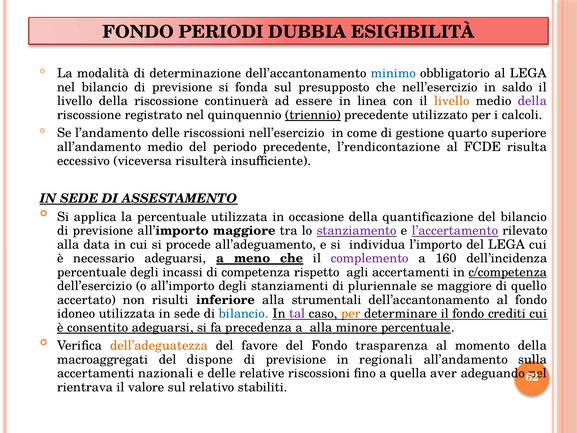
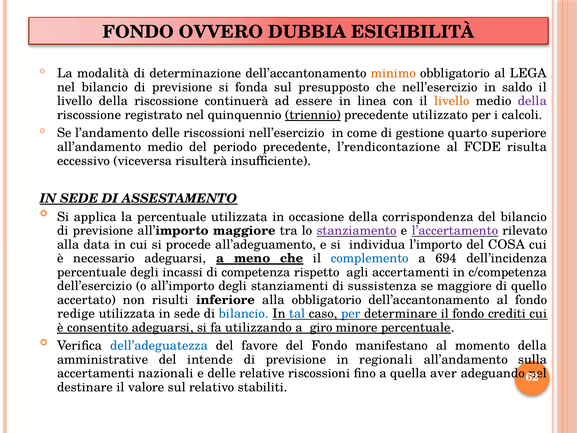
PERIODI: PERIODI -> OVVERO (221, 32)
minimo colour: blue -> orange (393, 73)
quantificazione: quantificazione -> corrispondenza (428, 217)
del LEGA: LEGA -> COSA (507, 244)
complemento colour: purple -> blue (370, 258)
160: 160 -> 694 (446, 258)
c/competenza underline: present -> none (508, 272)
pluriennale: pluriennale -> sussistenza (382, 286)
strumentali: strumentali -> obbligatorio (327, 300)
idoneo: idoneo -> redige (76, 314)
tal colour: purple -> blue (297, 314)
per colour: orange -> blue (351, 314)
precedenza: precedenza -> utilizzando (259, 327)
a alla: alla -> giro (321, 327)
dell’adeguatezza colour: orange -> blue (159, 346)
trasparenza: trasparenza -> manifestano (392, 346)
macroaggregati: macroaggregati -> amministrative (103, 359)
dispone: dispone -> intende (210, 359)
rientrava: rientrava -> destinare (85, 387)
